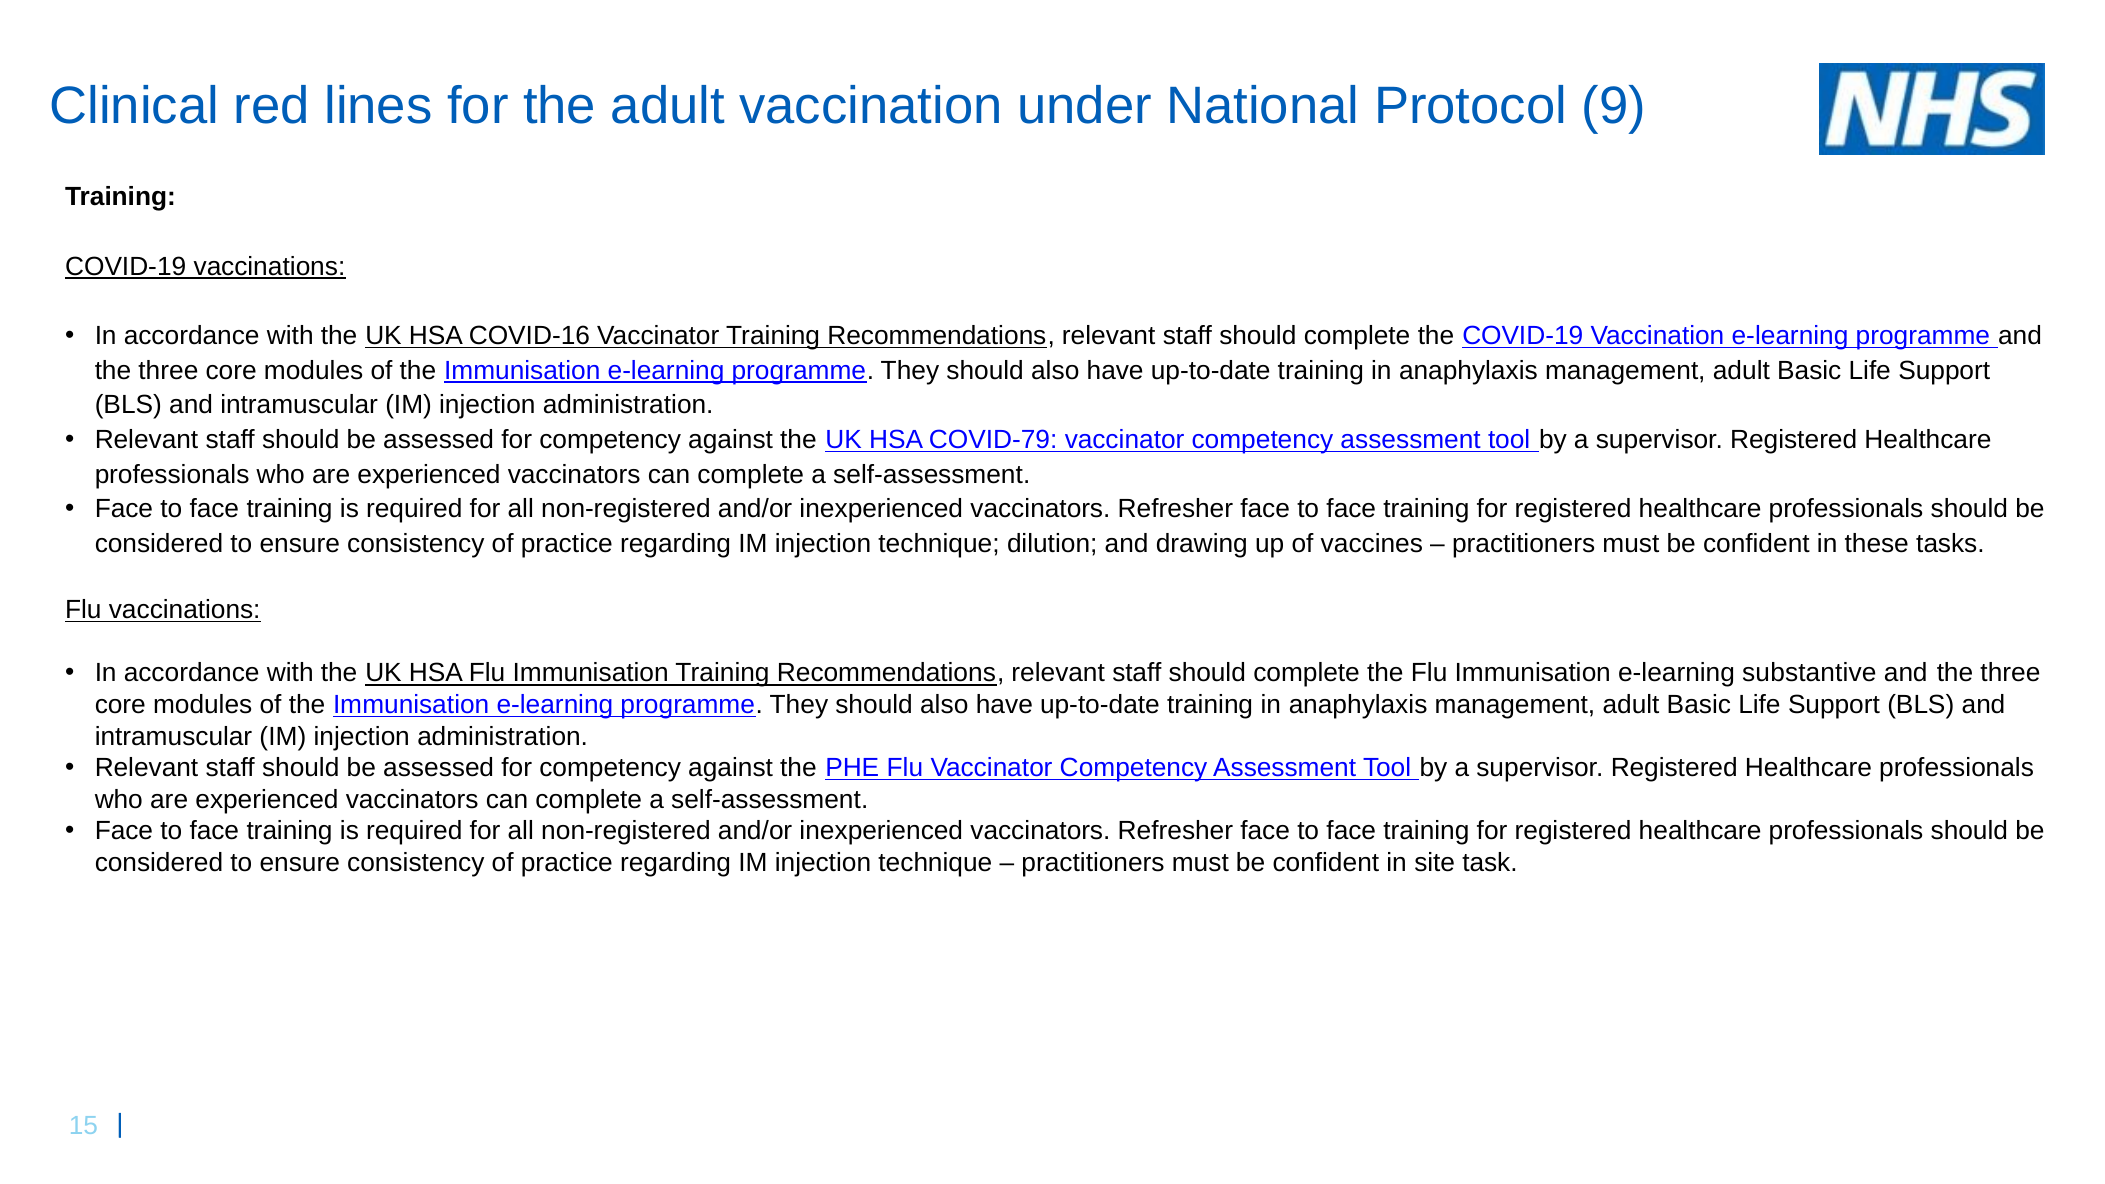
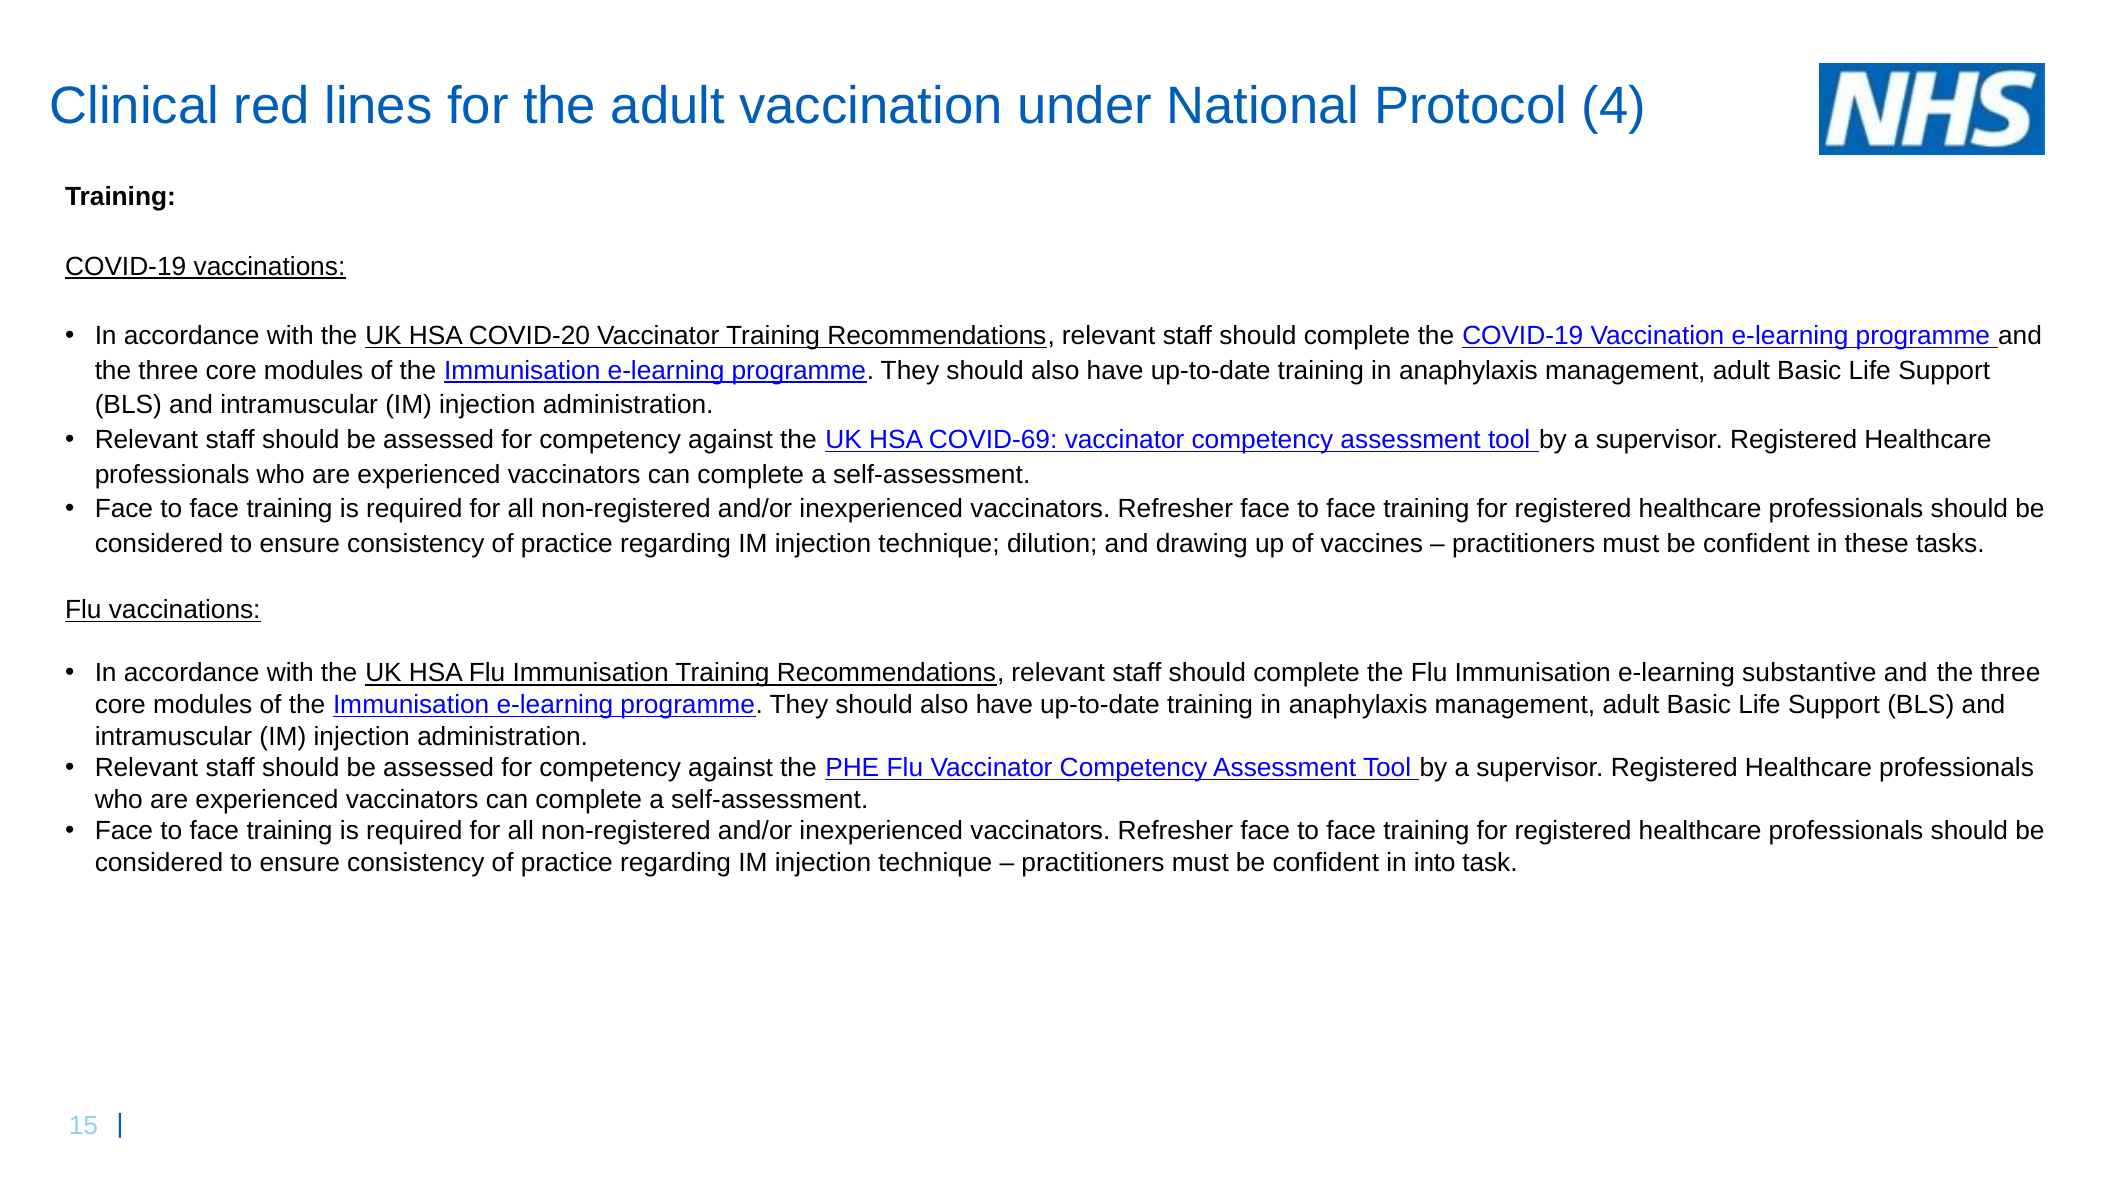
9: 9 -> 4 (1614, 106)
COVID-16: COVID-16 -> COVID-20 (529, 336)
COVID-79: COVID-79 -> COVID-69 (993, 440)
site: site -> into (1435, 863)
